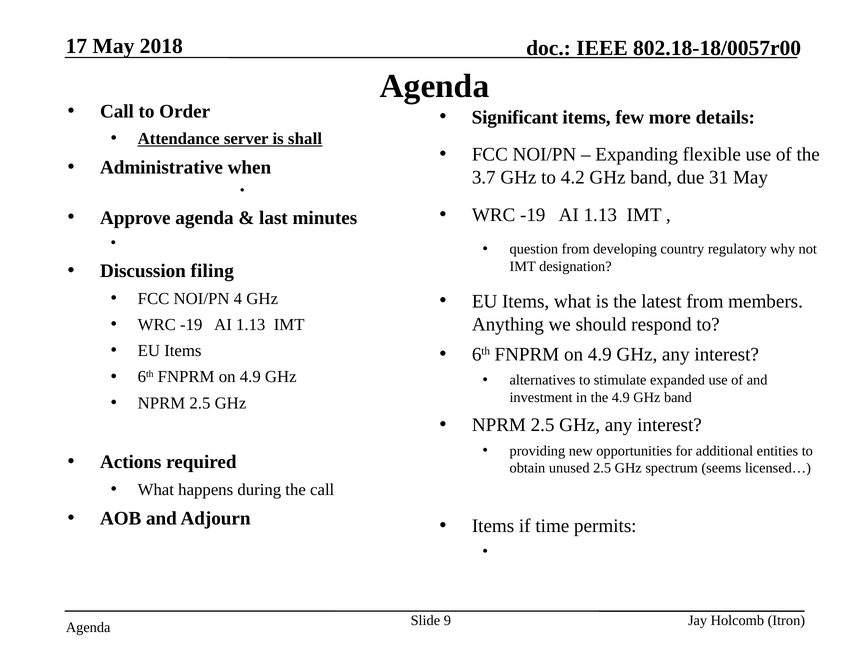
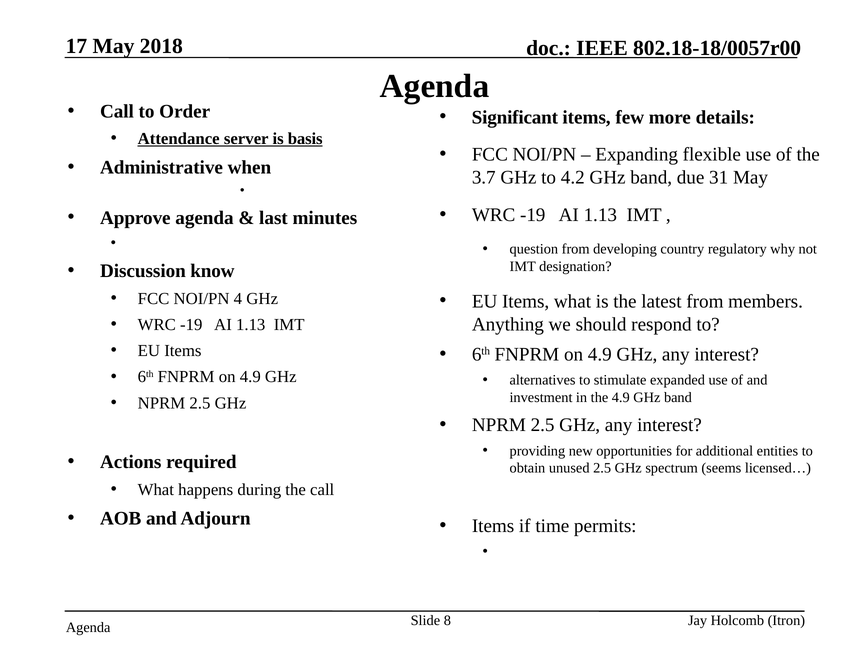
shall: shall -> basis (305, 139)
filing: filing -> know (212, 271)
9: 9 -> 8 (447, 620)
